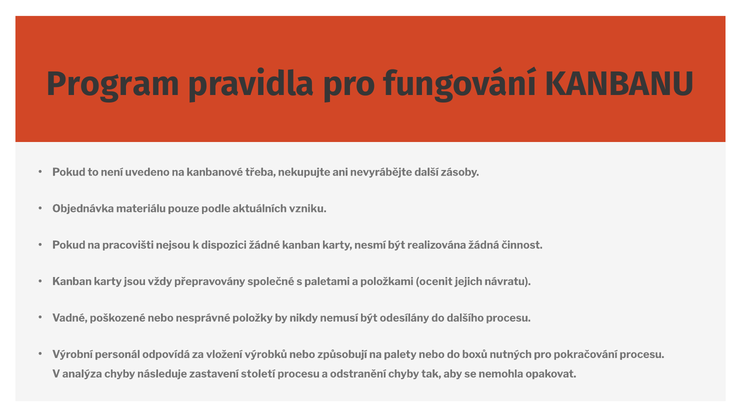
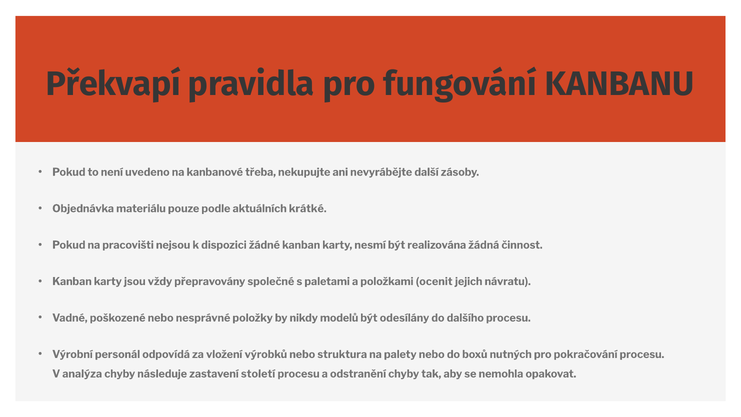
Program: Program -> Překvapí (113, 84)
vzniku: vzniku -> krátké (308, 209)
nemusí: nemusí -> modelů (339, 318)
způsobují: způsobují -> struktura (342, 354)
